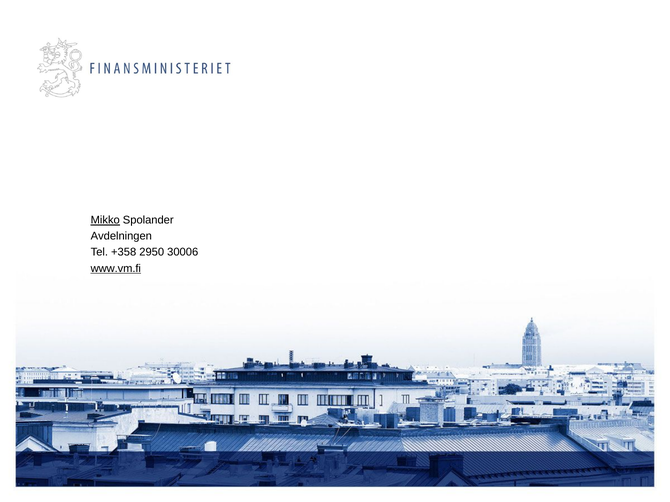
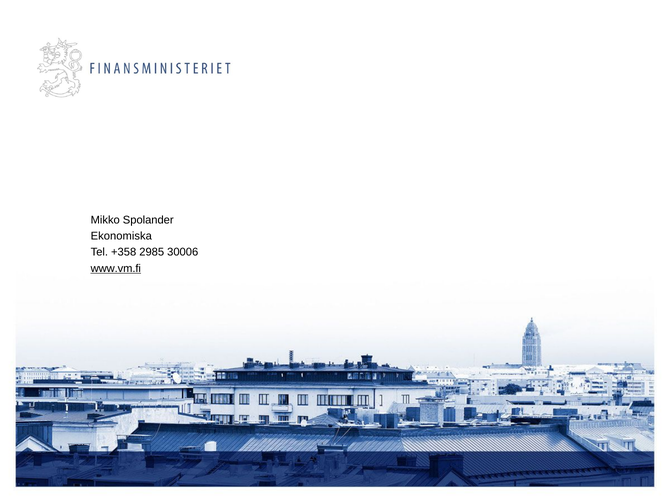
Mikko underline: present -> none (105, 220)
Avdelningen: Avdelningen -> Ekonomiska (121, 236)
2950: 2950 -> 2985 (152, 253)
